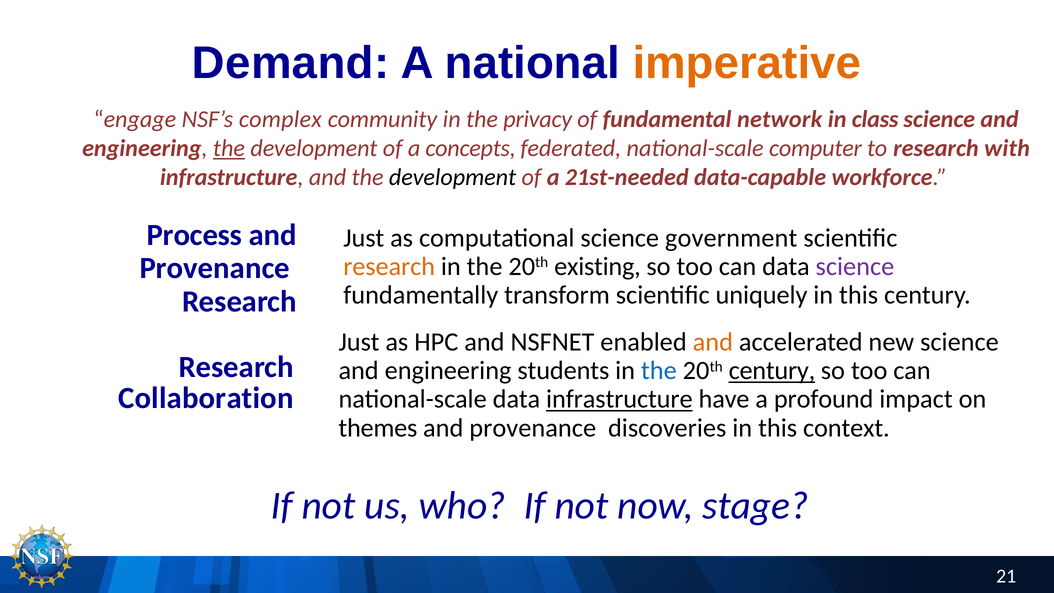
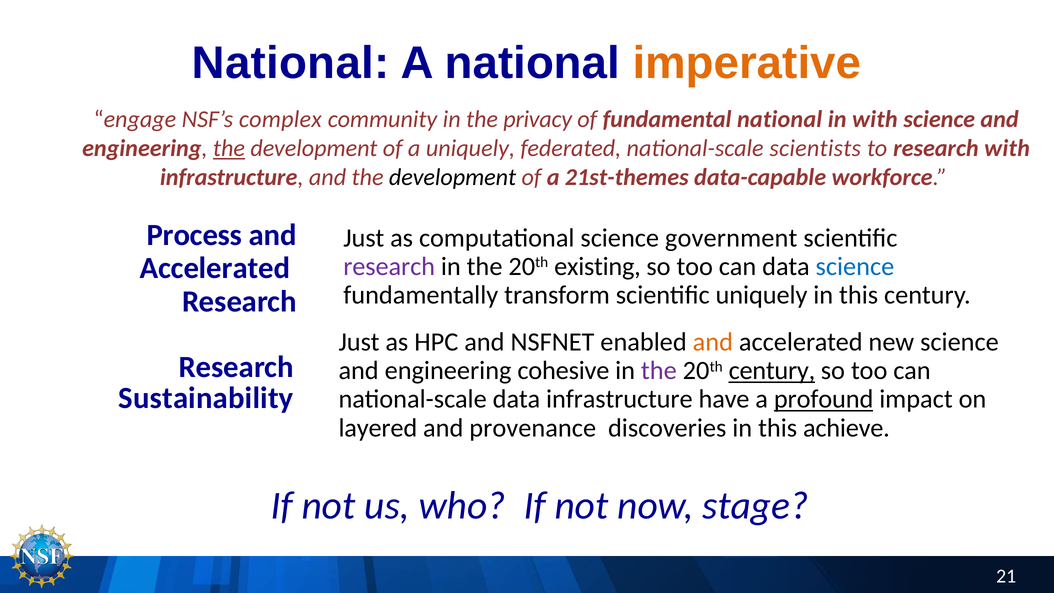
Demand: Demand -> National (291, 63)
fundamental network: network -> national (780, 119)
in class: class -> with (875, 119)
a concepts: concepts -> uniquely (470, 148)
computer: computer -> scientists (815, 148)
21st-needed: 21st-needed -> 21st-themes (627, 177)
Provenance: Provenance -> Accelerated (215, 268)
research colour: orange -> purple (389, 266)
science colour: purple -> blue (855, 266)
students: students -> cohesive (563, 371)
the colour: blue -> purple (659, 371)
Collaboration: Collaboration -> Sustainability (206, 398)
infrastructure underline: present -> none (619, 399)
profound underline: none -> present (824, 399)
themes: themes -> layered (378, 428)
context: context -> achieve (846, 428)
